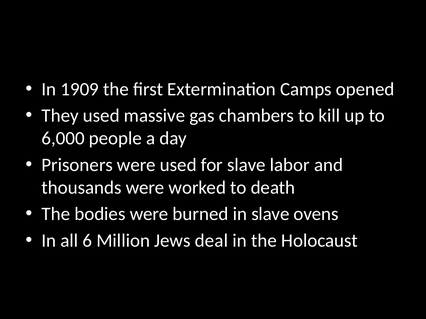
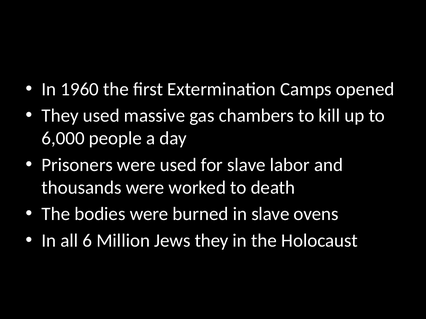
1909: 1909 -> 1960 (80, 89)
Jews deal: deal -> they (212, 241)
